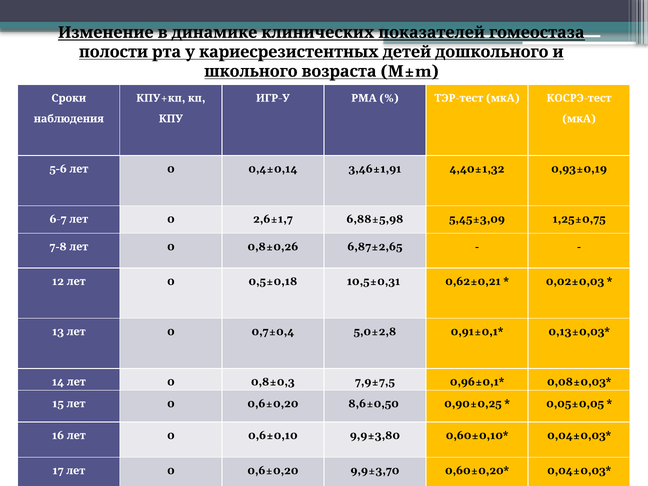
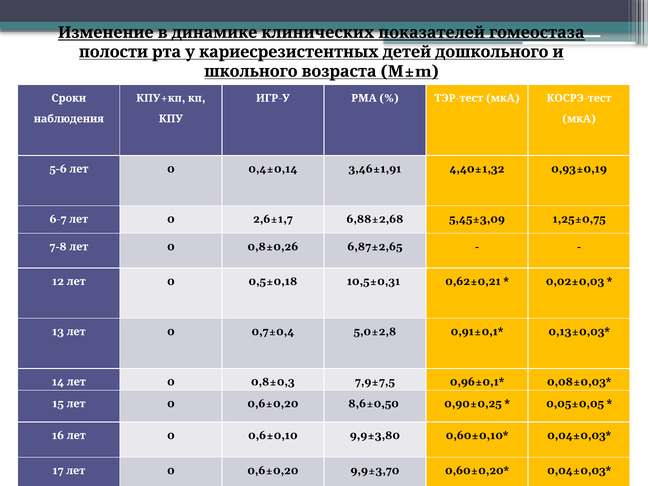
6,88±5,98: 6,88±5,98 -> 6,88±2,68 (375, 219)
